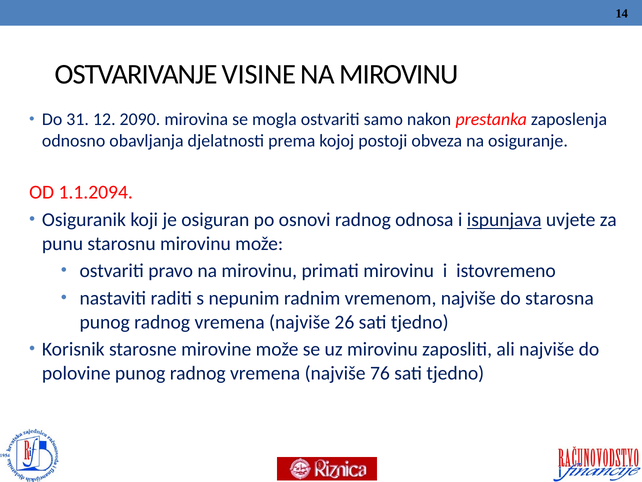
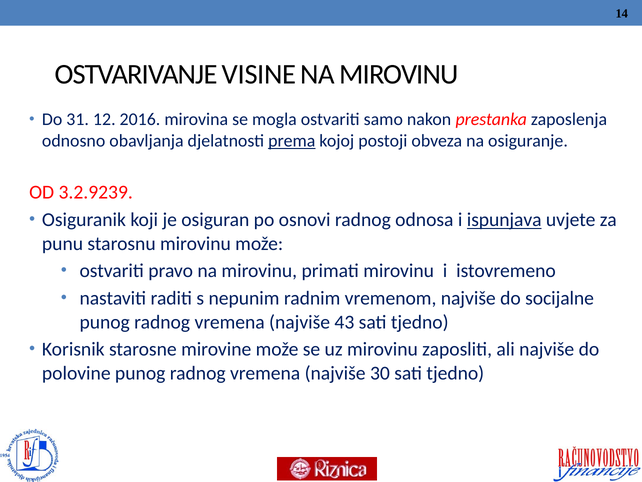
2090: 2090 -> 2016 (140, 119)
prema underline: none -> present (292, 141)
1.1.2094: 1.1.2094 -> 3.2.9239 (96, 192)
starosna: starosna -> socijalne (560, 298)
26: 26 -> 43 (344, 322)
76: 76 -> 30 (380, 373)
